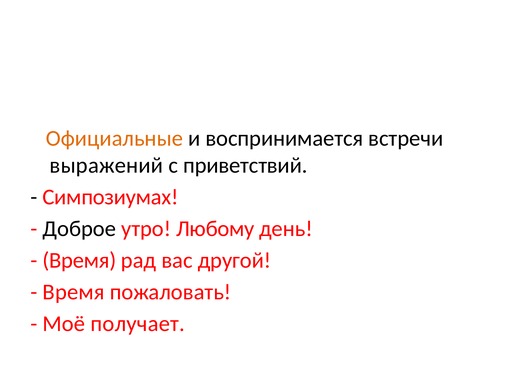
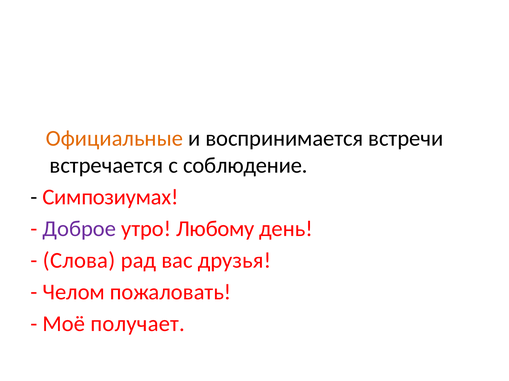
выражений: выражений -> встречается (106, 166)
приветствий: приветствий -> соблюдение (245, 166)
Доброе colour: black -> purple (79, 229)
Время: Время -> Слова (79, 261)
другой: другой -> друзья (234, 261)
Время: Время -> Челом (74, 292)
